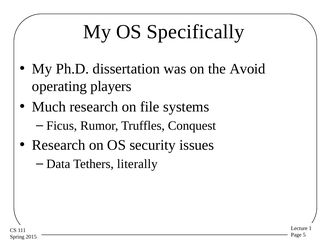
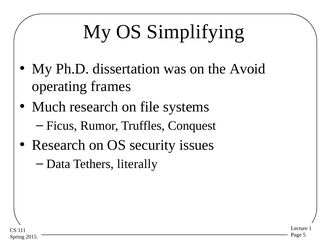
Specifically: Specifically -> Simplifying (196, 32)
players: players -> frames (111, 86)
